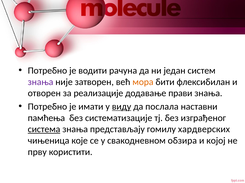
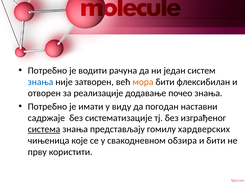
знања colour: purple -> blue (41, 82)
прави: прави -> почео (180, 94)
виду underline: present -> none (122, 107)
послала: послала -> погодан (162, 107)
памћења: памћења -> садржаје (46, 118)
и којој: којој -> бити (216, 141)
